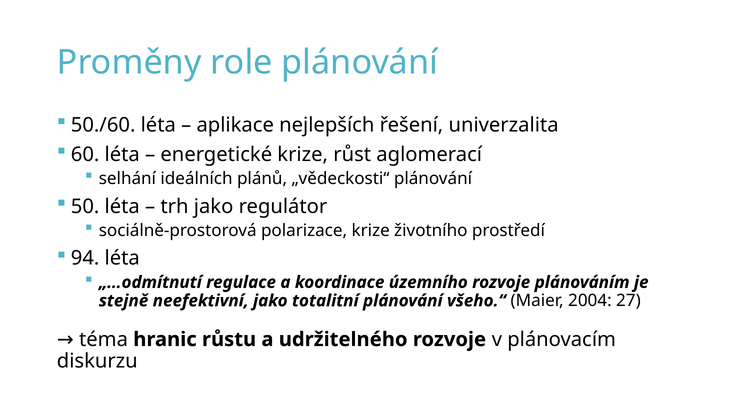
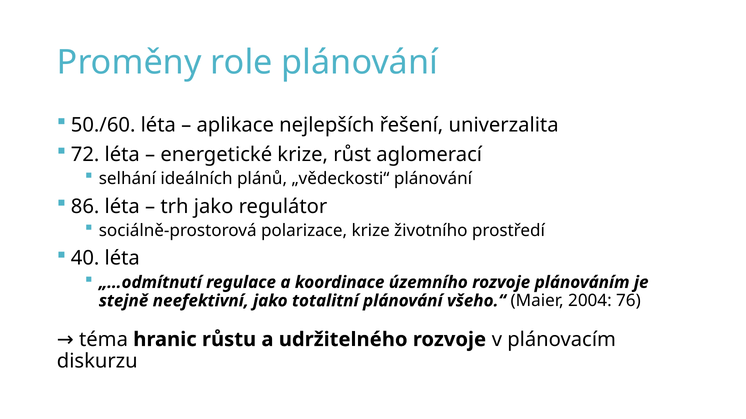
60: 60 -> 72 (85, 155)
50: 50 -> 86 (85, 207)
94: 94 -> 40 (85, 259)
27: 27 -> 76 (628, 301)
